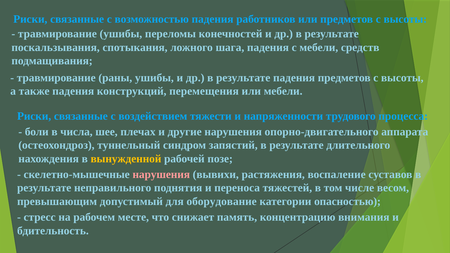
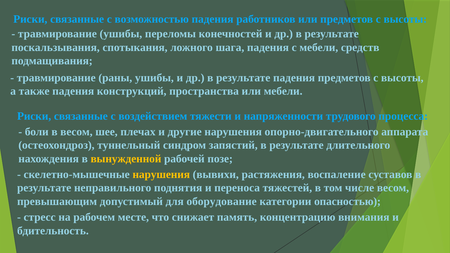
перемещения: перемещения -> пространства (204, 91)
в числа: числа -> весом (76, 132)
нарушения colour: pink -> yellow (161, 174)
